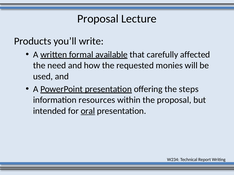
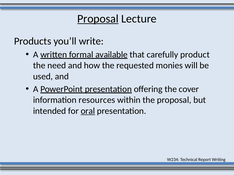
Proposal underline: none -> present (98, 19)
affected: affected -> product (195, 55)
steps: steps -> cover (189, 89)
